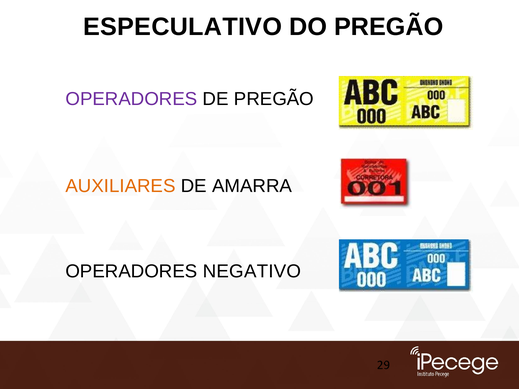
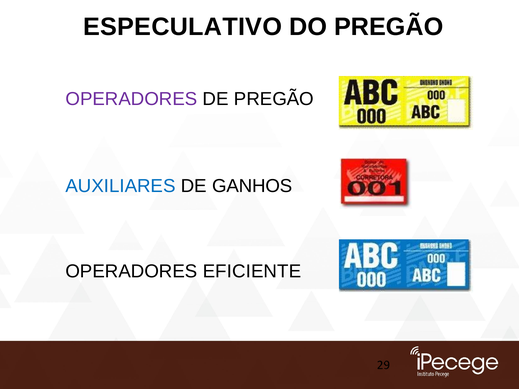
AUXILIARES colour: orange -> blue (121, 186)
AMARRA: AMARRA -> GANHOS (252, 186)
NEGATIVO: NEGATIVO -> EFICIENTE (252, 272)
